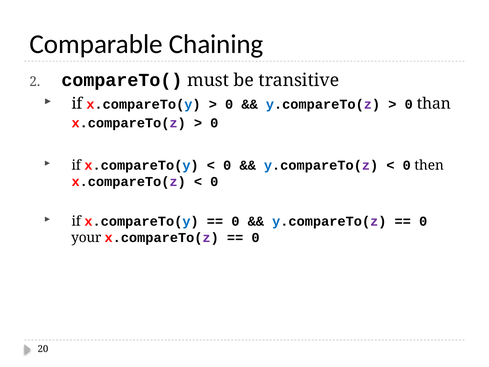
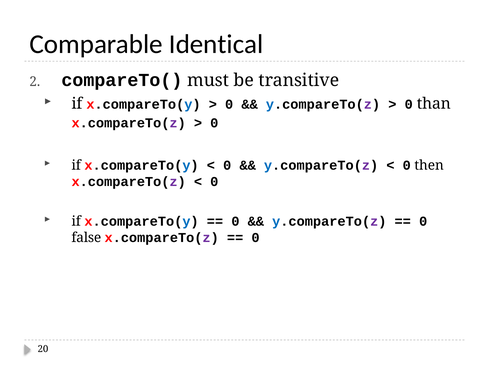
Chaining: Chaining -> Identical (216, 44)
your: your -> false (86, 237)
